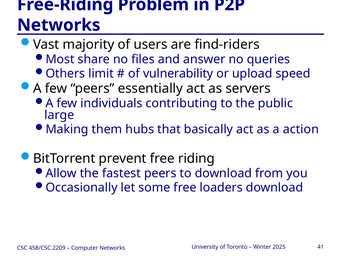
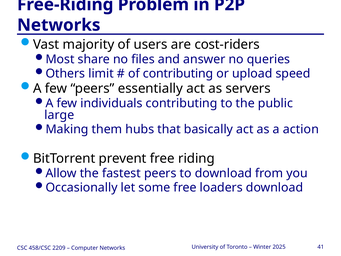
find-riders: find-riders -> cost-riders (227, 44)
of vulnerability: vulnerability -> contributing (178, 73)
